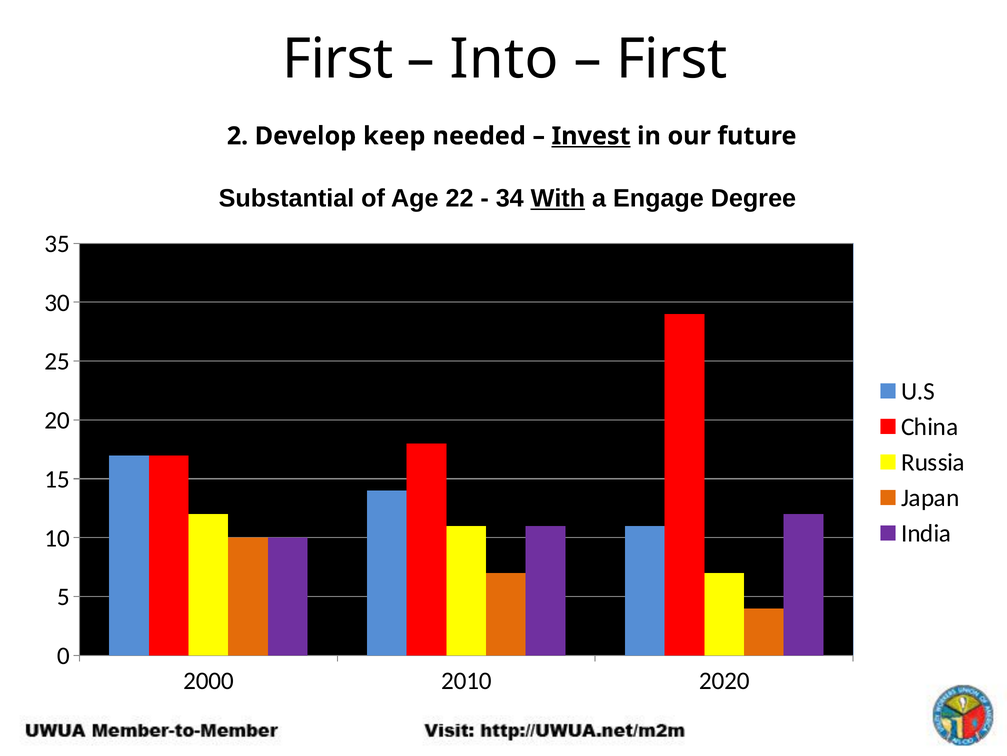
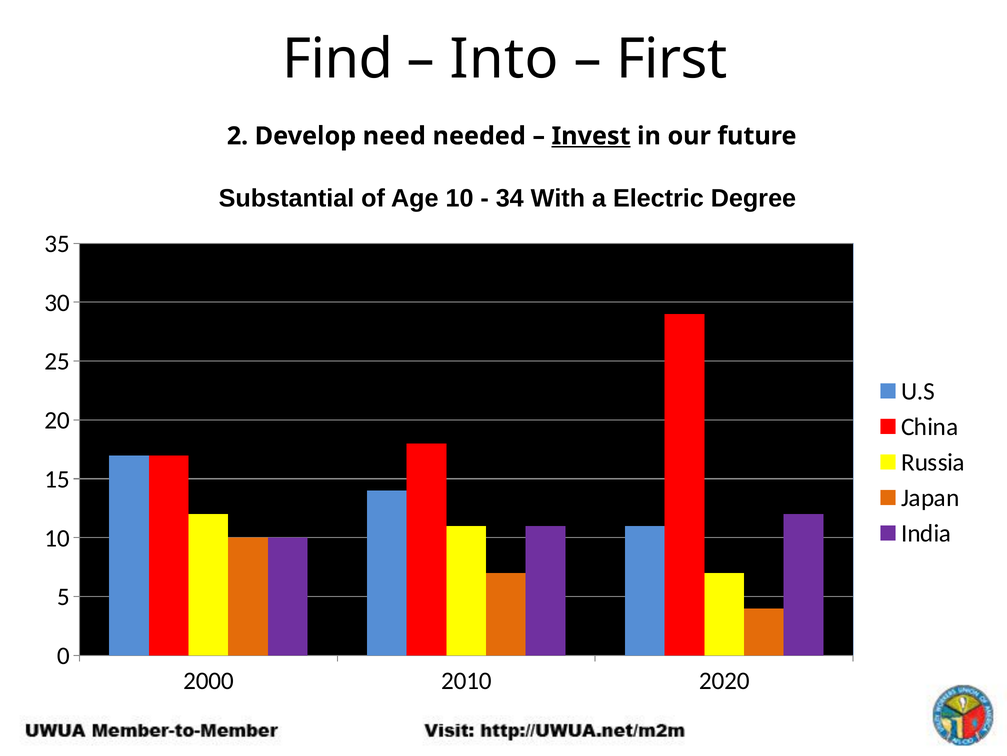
First: First -> Find (338, 59)
keep: keep -> need (394, 136)
Age 22: 22 -> 10 (460, 198)
With underline: present -> none (558, 198)
Engage: Engage -> Electric (658, 198)
